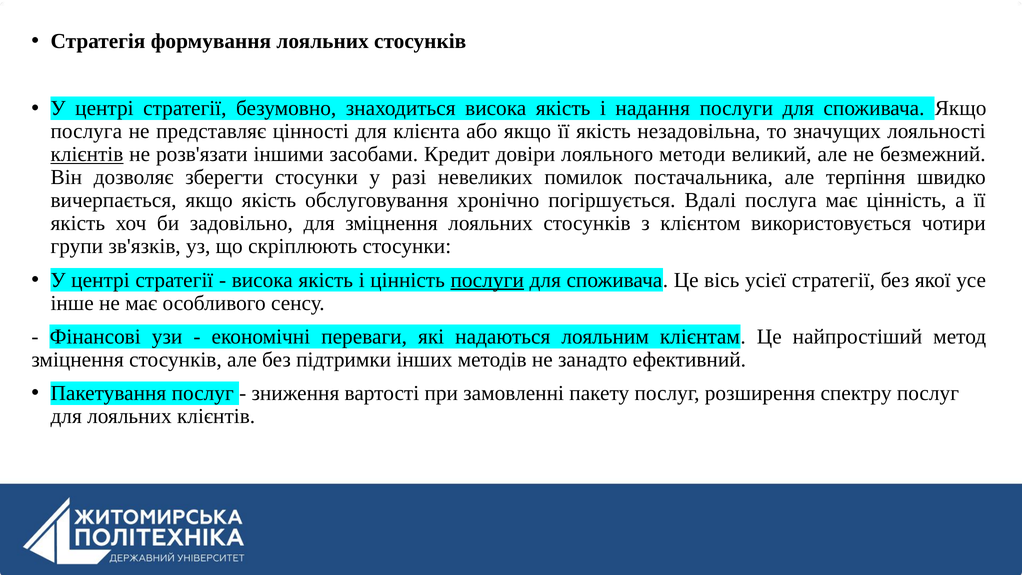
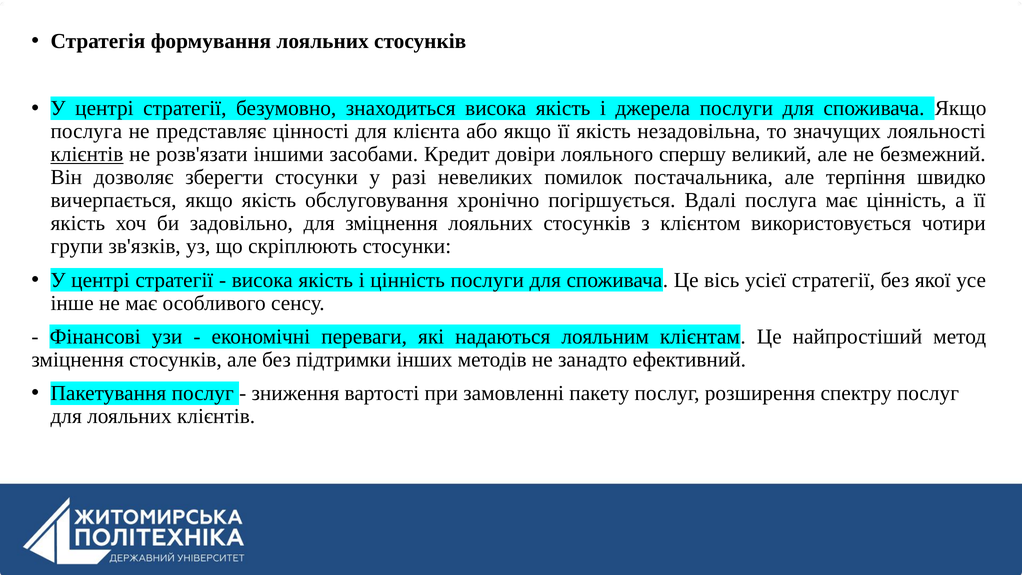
надання: надання -> джерела (653, 108)
методи: методи -> спершу (693, 154)
послуги underline: present -> none (487, 280)
